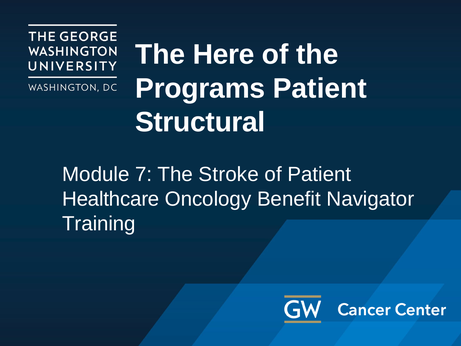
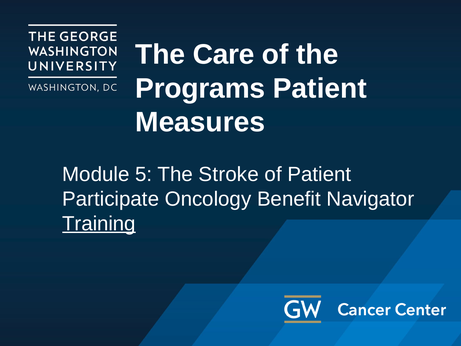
Here: Here -> Care (224, 55)
Structural: Structural -> Measures (200, 122)
7: 7 -> 5 (144, 174)
Healthcare: Healthcare -> Participate (111, 199)
Training underline: none -> present (99, 223)
